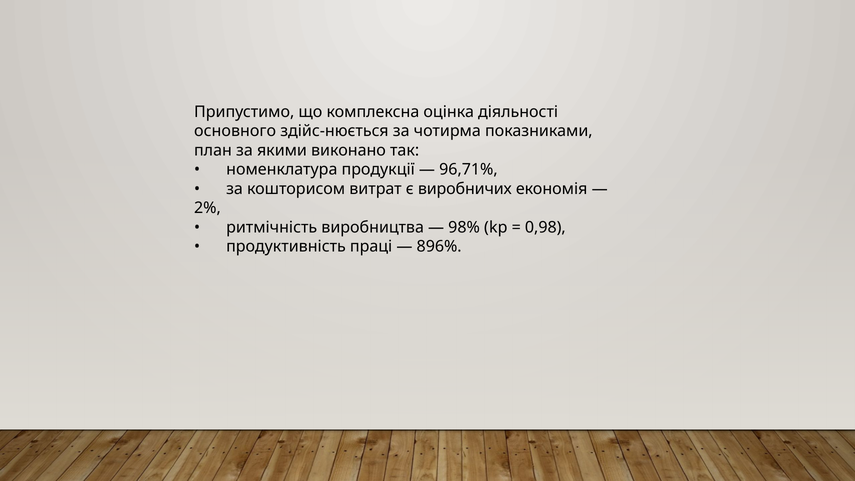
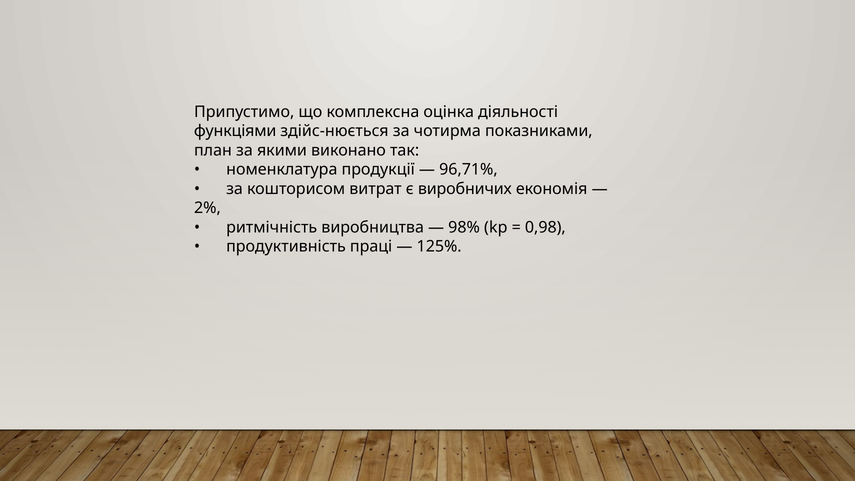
основного: основного -> функціями (235, 131)
896%: 896% -> 125% (439, 247)
